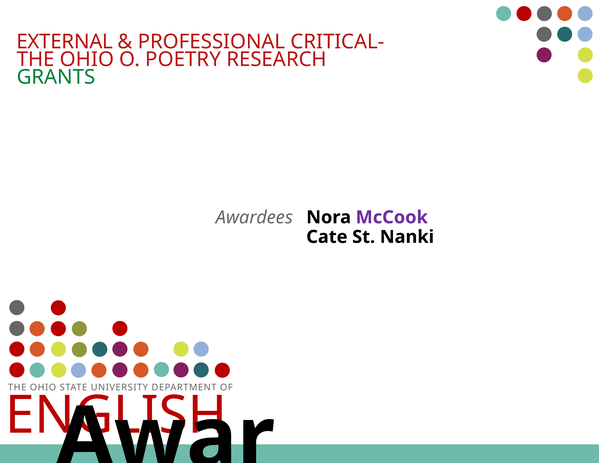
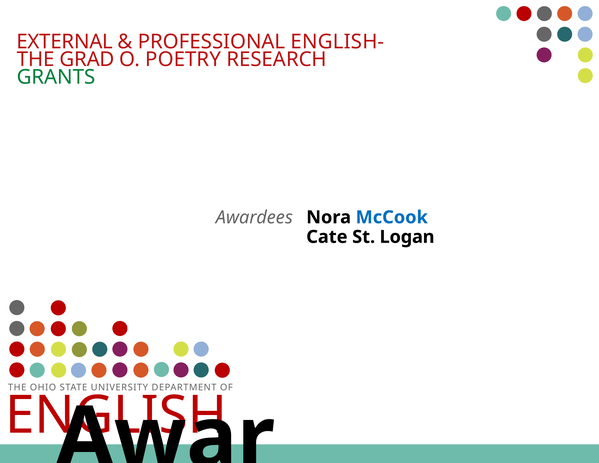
CRITICAL-: CRITICAL- -> ENGLISH- (337, 42)
OHIO: OHIO -> GRAD (87, 59)
McCook colour: purple -> blue (392, 217)
Nanki: Nanki -> Logan (407, 237)
